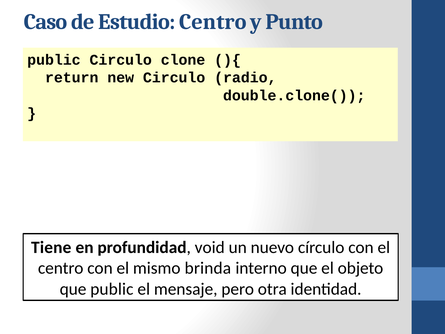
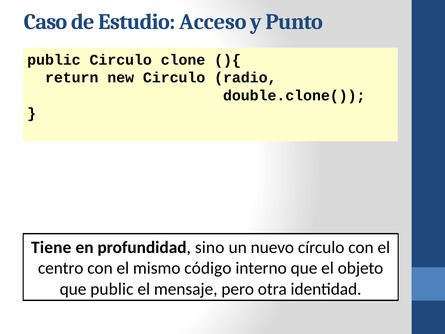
Estudio Centro: Centro -> Acceso (213, 22)
void: void -> sino (210, 247)
brinda: brinda -> código (208, 268)
